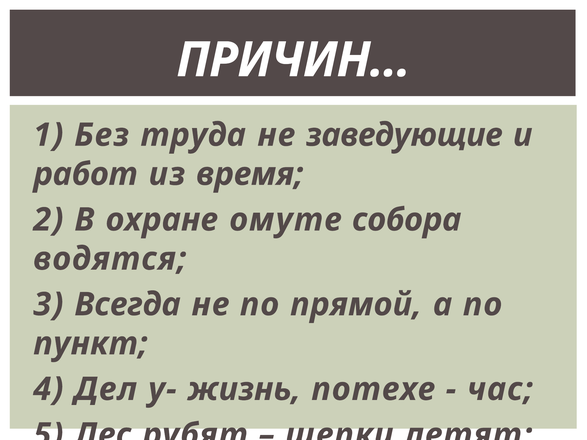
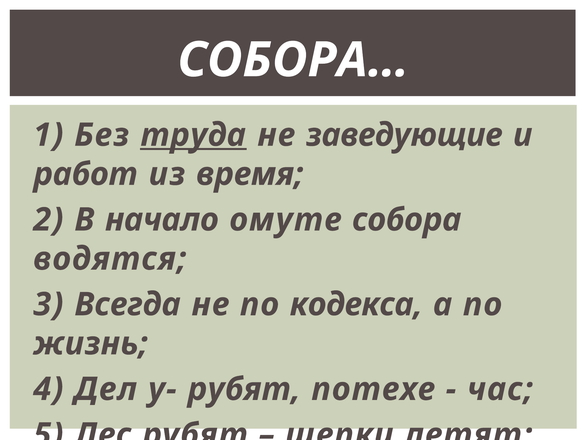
ПРИЧИН…: ПРИЧИН… -> СОБОРА… (293, 60)
труда underline: none -> present (193, 135)
охране: охране -> начало (162, 220)
прямой: прямой -> кодекса (356, 305)
пункт: пункт -> жизнь (91, 344)
у- жизнь: жизнь -> рубят (244, 389)
